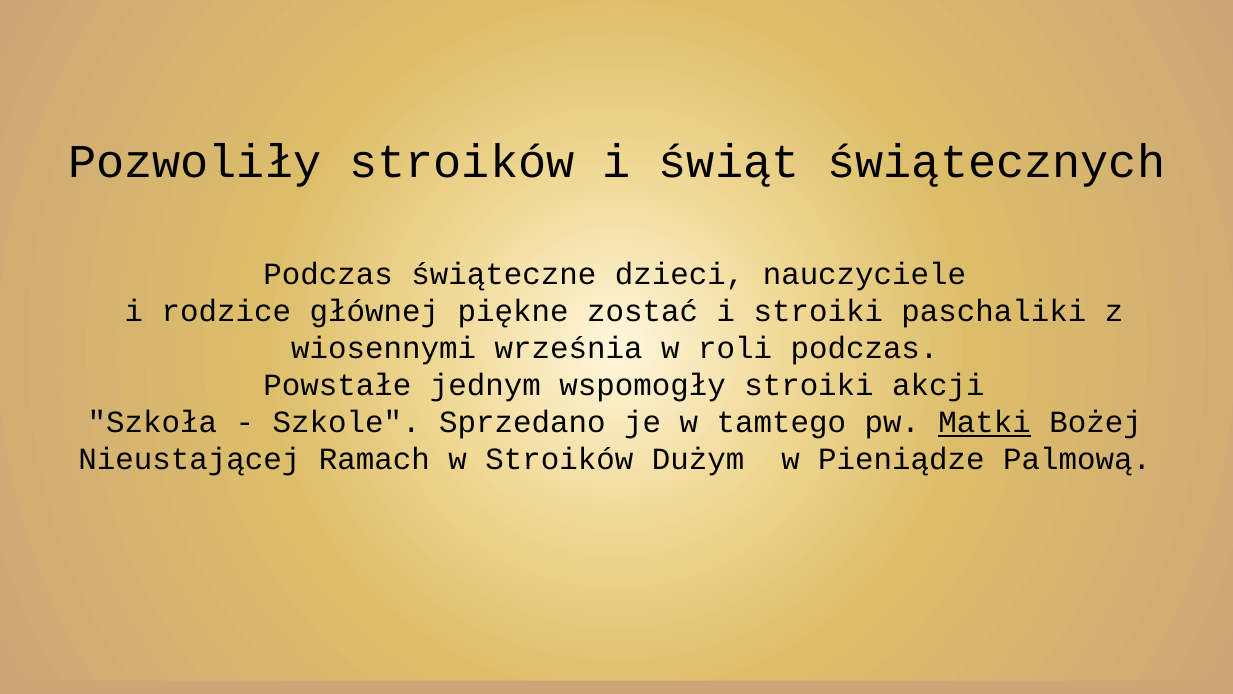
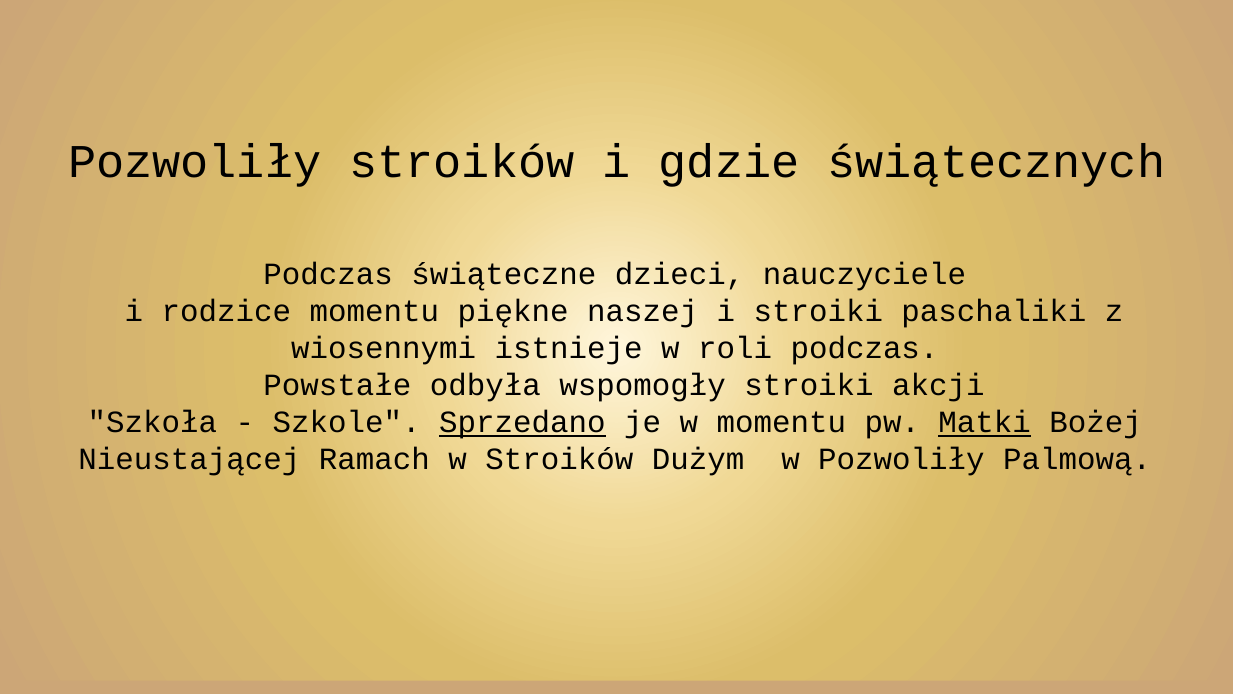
świąt: świąt -> gdzie (729, 161)
rodzice głównej: głównej -> momentu (374, 311)
zostać: zostać -> naszej (643, 311)
września: września -> istnieje (569, 348)
jednym: jednym -> odbyła (485, 385)
Sprzedano underline: none -> present (522, 422)
w tamtego: tamtego -> momentu (781, 422)
w Pieniądze: Pieniądze -> Pozwoliły (901, 459)
